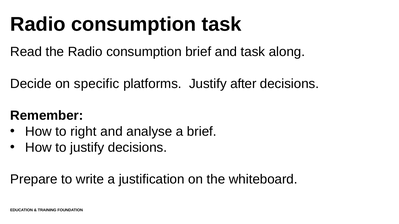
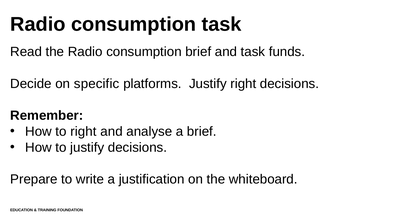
along: along -> funds (287, 52)
Justify after: after -> right (243, 84)
